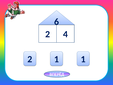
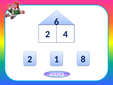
2 1: 1 -> 8 (83, 59)
